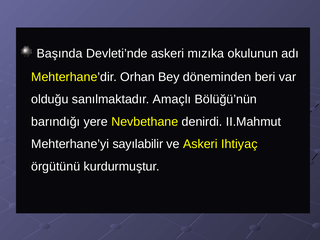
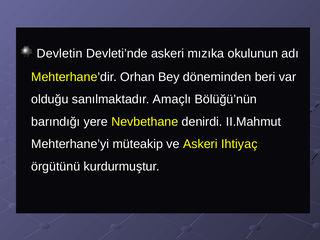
Başında: Başında -> Devletin (60, 53)
sayılabilir: sayılabilir -> müteakip (138, 144)
